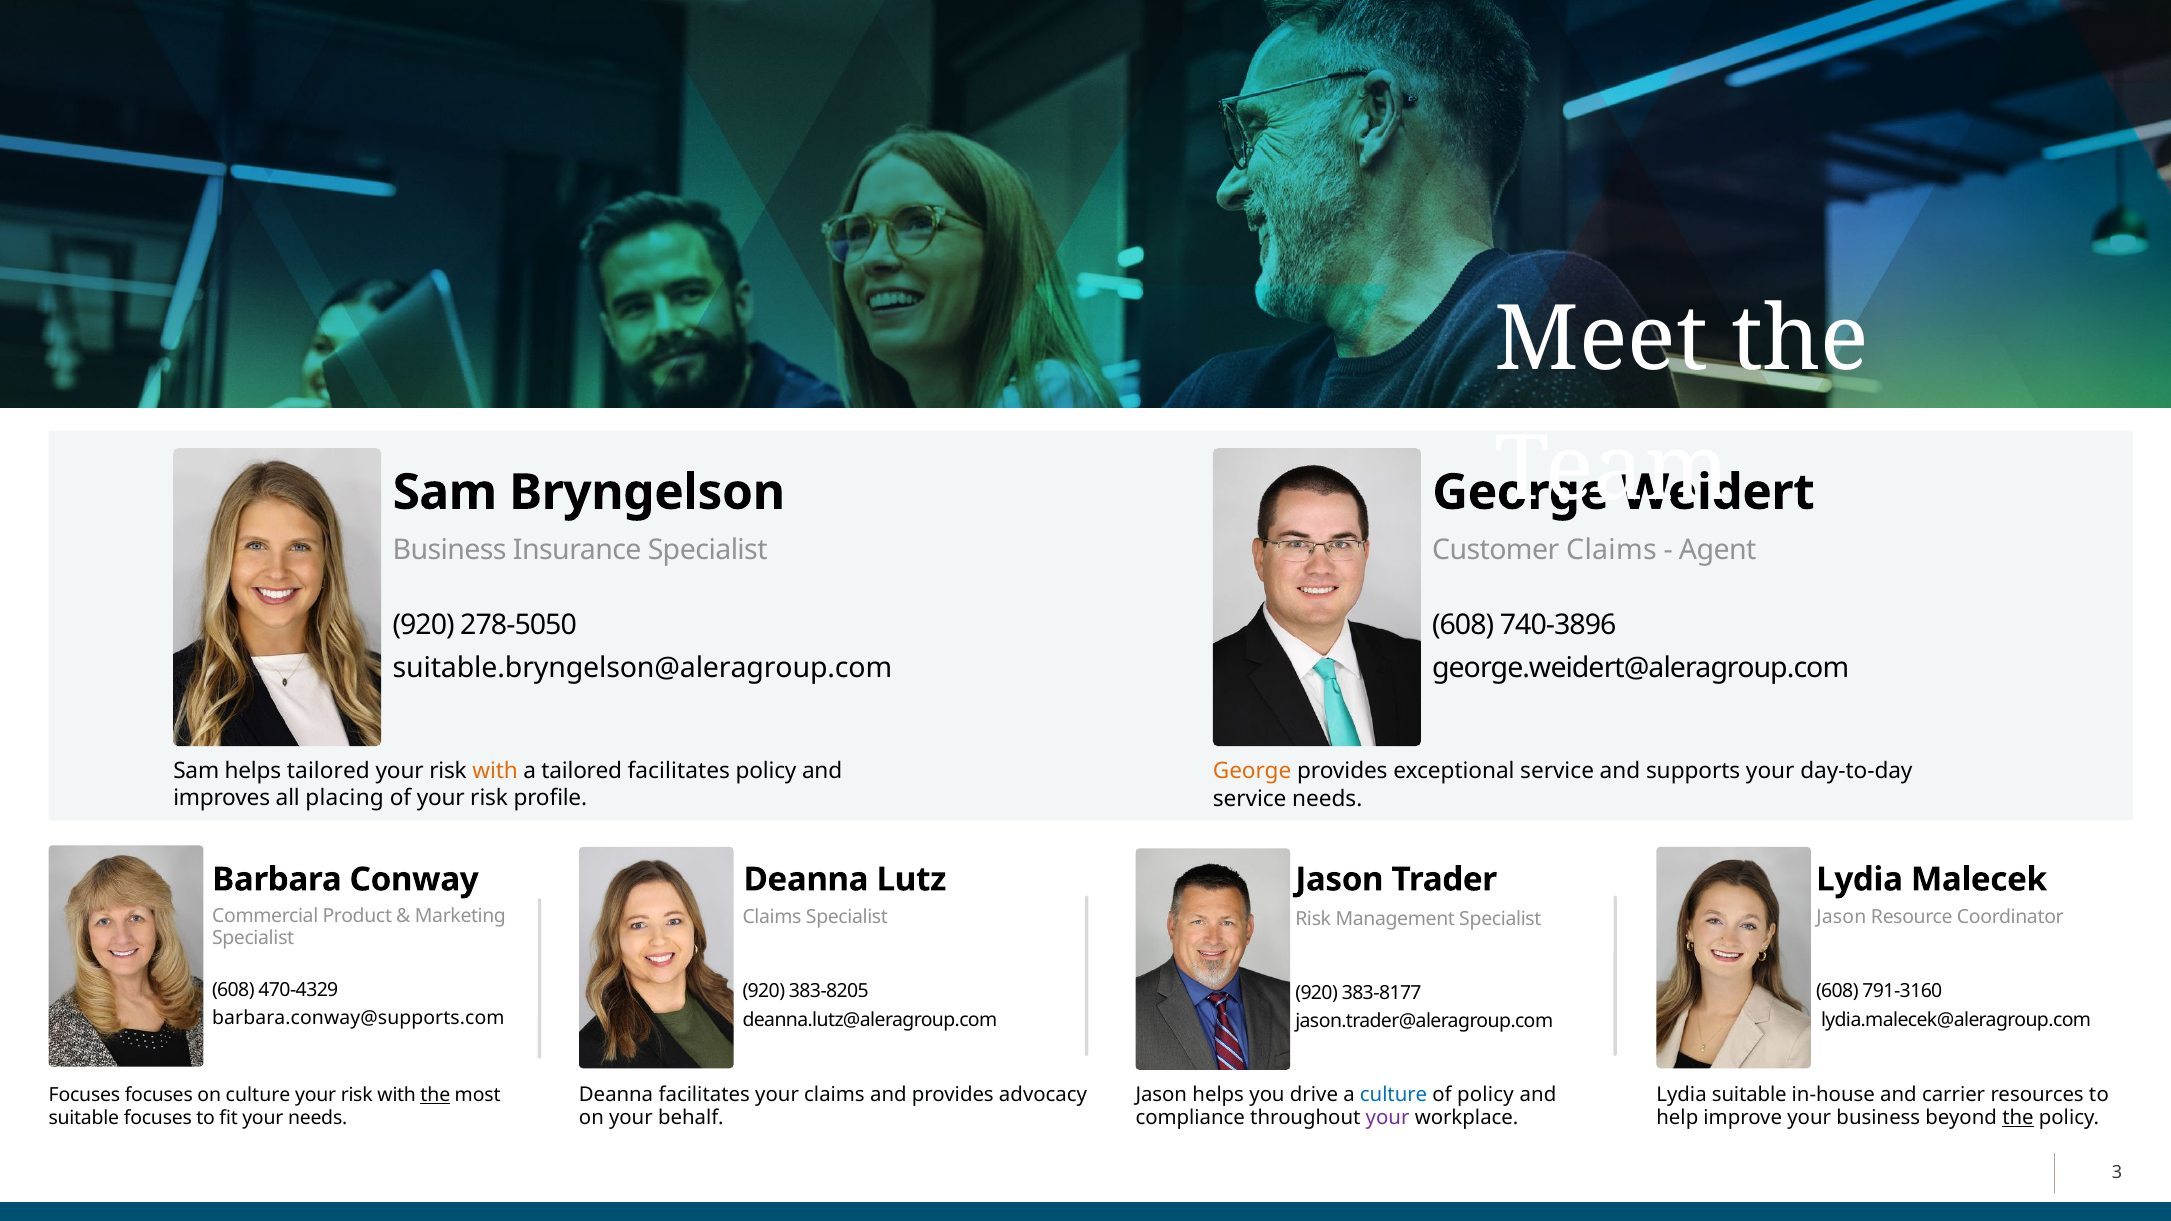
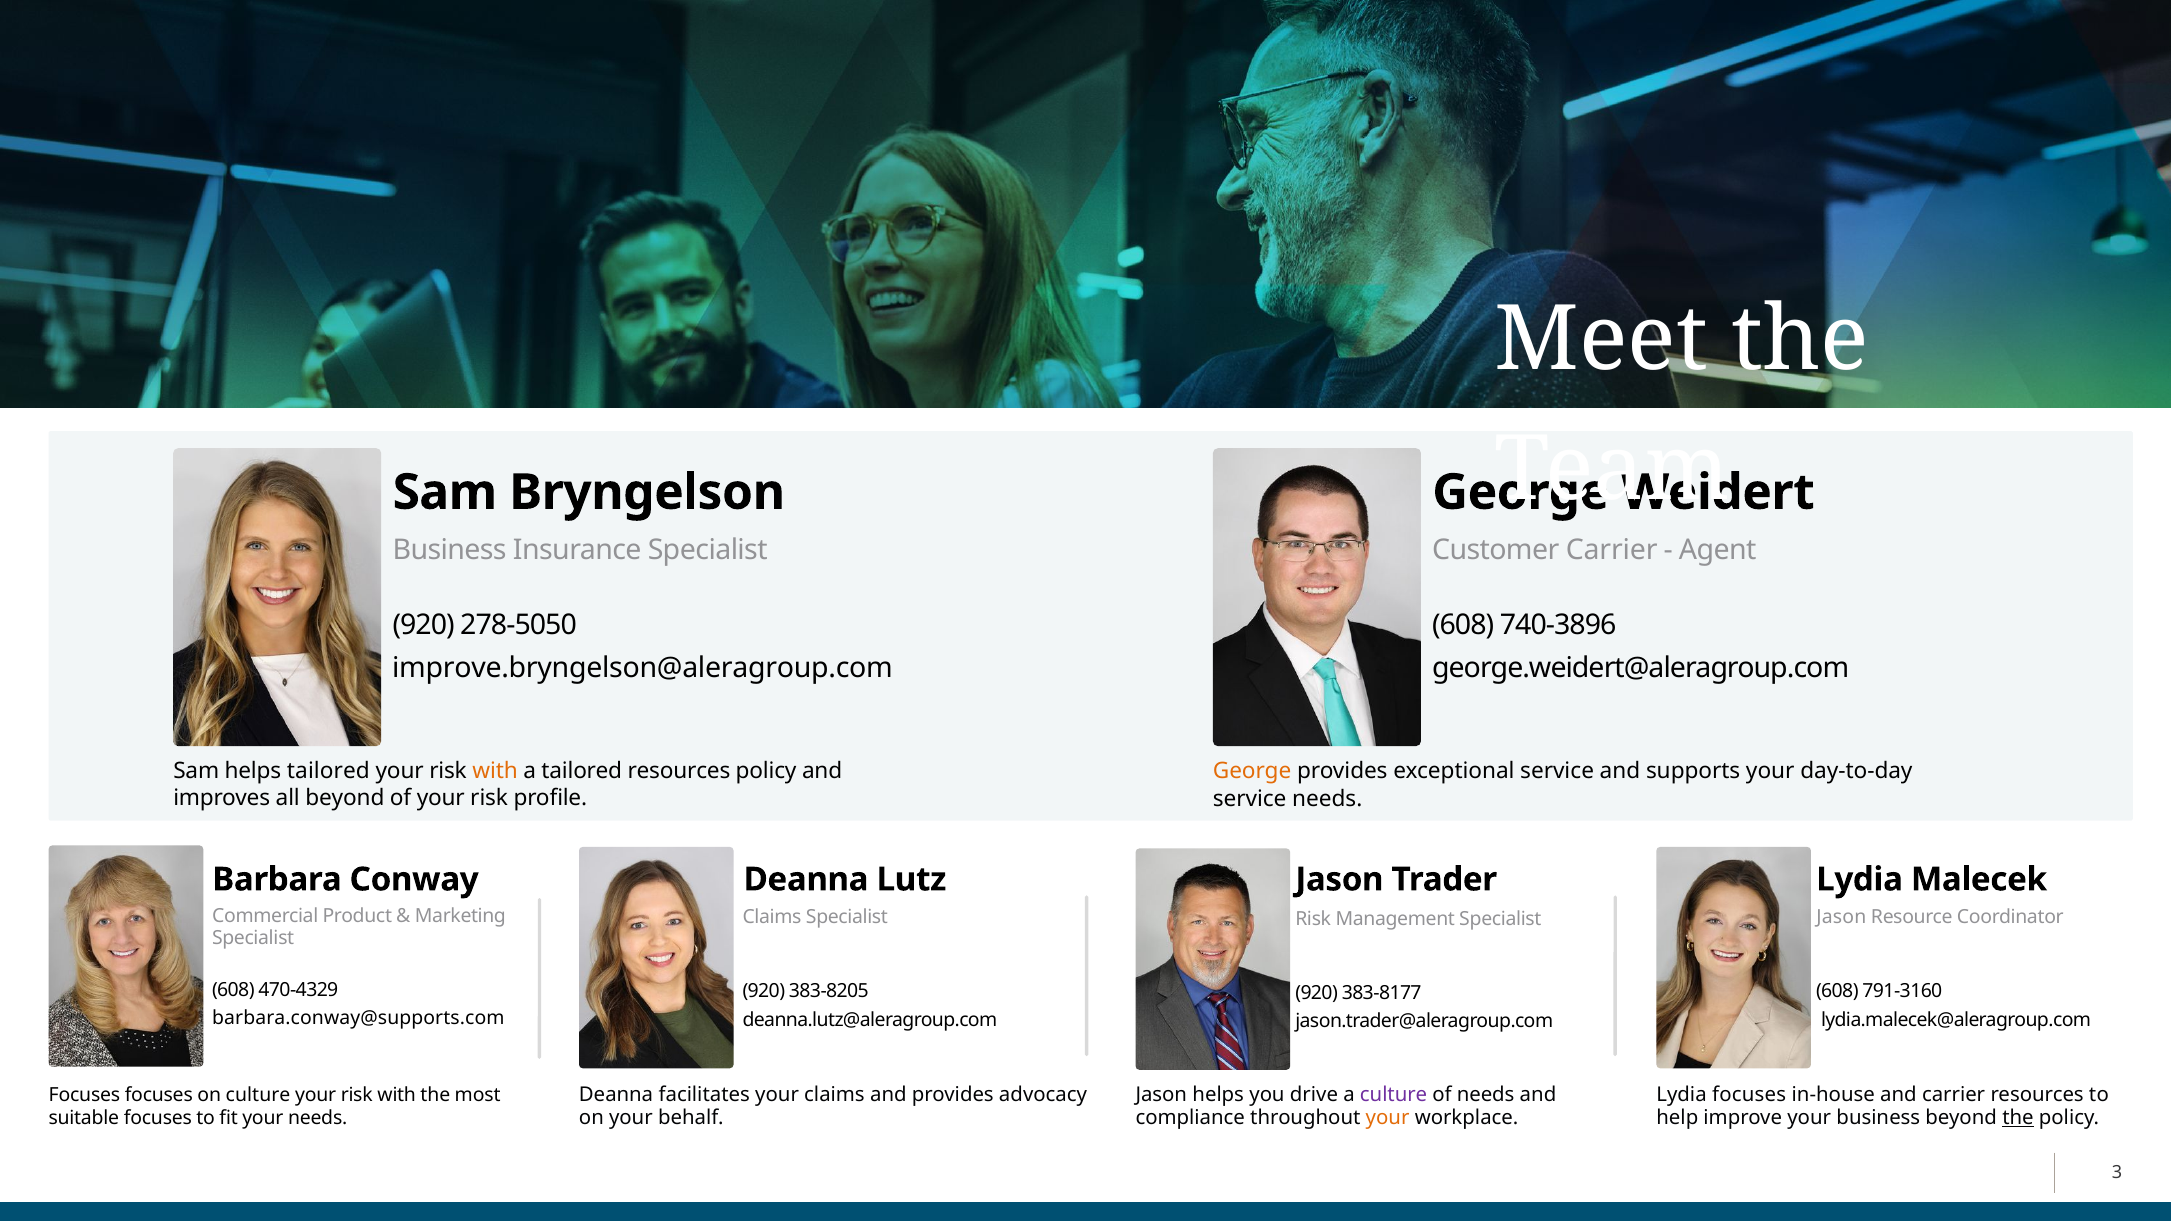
Customer Claims: Claims -> Carrier (1612, 550)
suitable.bryngelson@aleragroup.com: suitable.bryngelson@aleragroup.com -> improve.bryngelson@aleragroup.com (642, 668)
tailored facilitates: facilitates -> resources (679, 771)
all placing: placing -> beyond (345, 798)
culture colour: blue -> purple (1394, 1095)
of policy: policy -> needs (1486, 1095)
Lydia suitable: suitable -> focuses (1749, 1095)
the underline: present -> none (435, 1096)
your colour: purple -> orange (1388, 1118)
